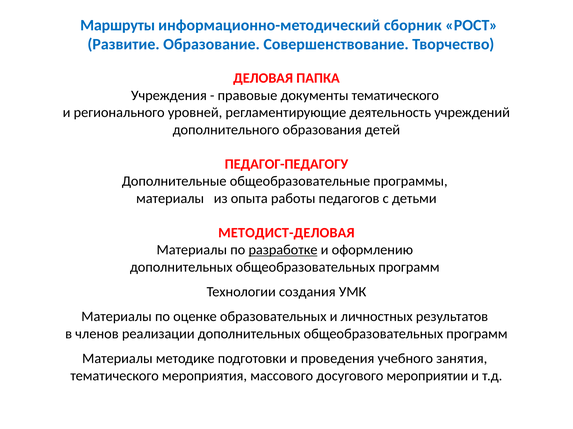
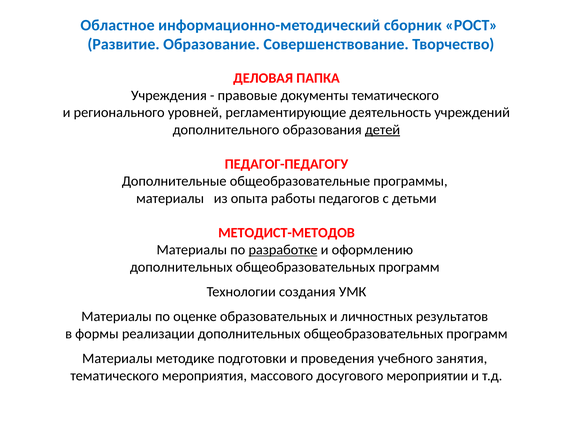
Маршруты: Маршруты -> Областное (118, 25)
детей underline: none -> present (383, 130)
МЕТОДИСТ-ДЕЛОВАЯ: МЕТОДИСТ-ДЕЛОВАЯ -> МЕТОДИСТ-МЕТОДОВ (287, 233)
членов: членов -> формы (97, 334)
